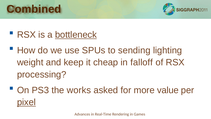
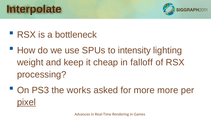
Combined: Combined -> Interpolate (34, 9)
bottleneck underline: present -> none (76, 35)
sending: sending -> intensity (134, 50)
more value: value -> more (168, 90)
